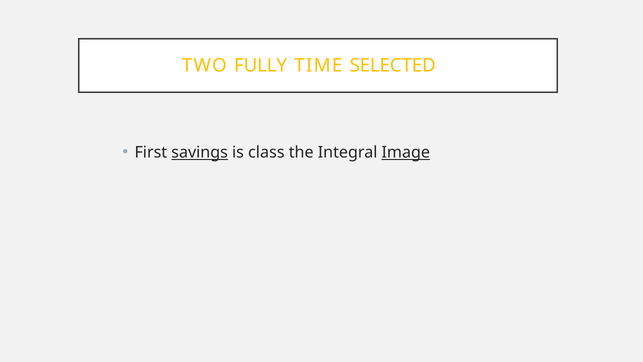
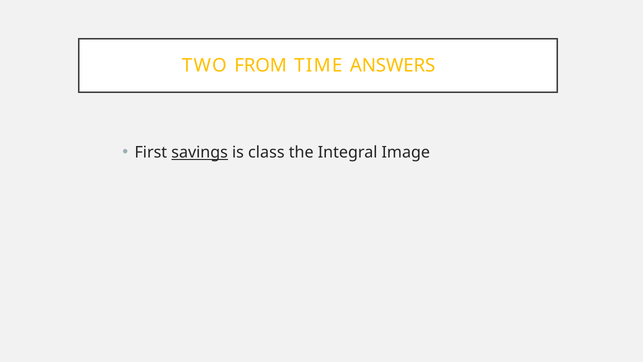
FULLY: FULLY -> FROM (261, 65)
SELECTED: SELECTED -> ANSWERS (393, 65)
Image underline: present -> none (406, 152)
